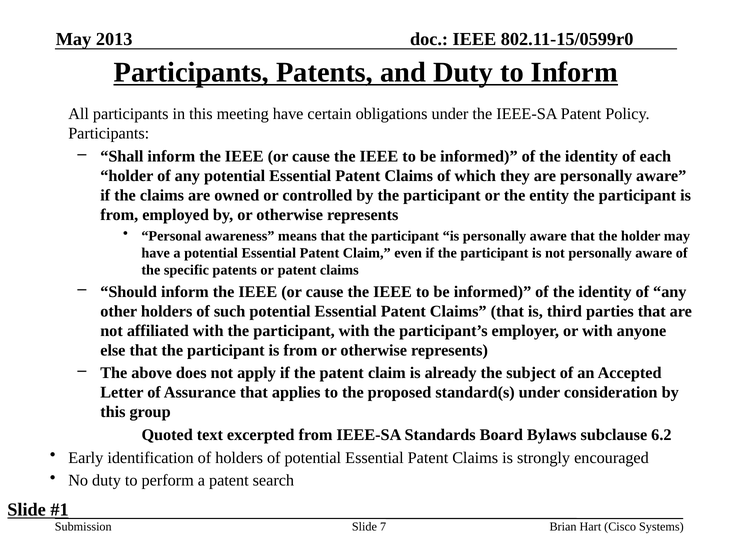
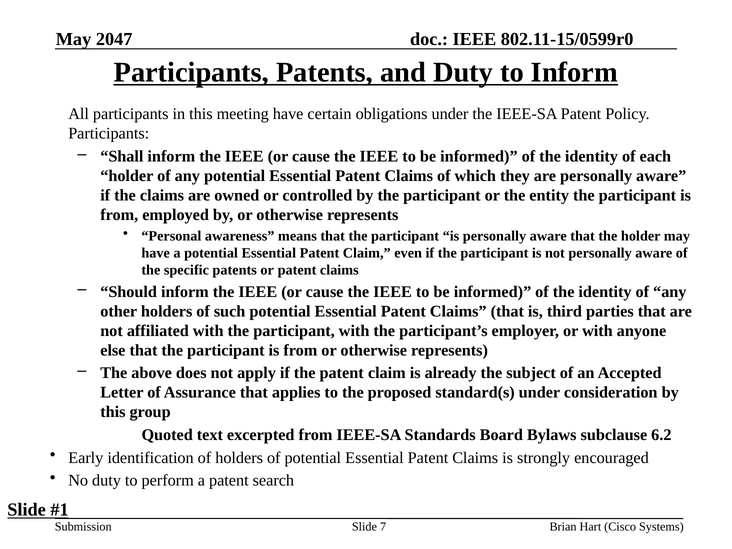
2013: 2013 -> 2047 (114, 39)
